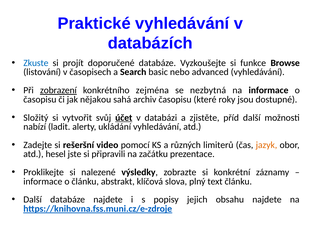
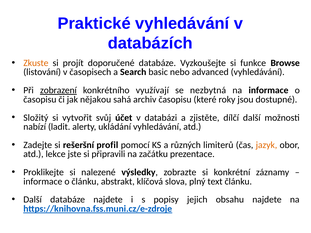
Zkuste colour: blue -> orange (36, 63)
zejména: zejména -> využívají (152, 90)
účet underline: present -> none (124, 118)
příd: příd -> dílčí (231, 118)
video: video -> profil (107, 145)
hesel: hesel -> lekce (56, 154)
